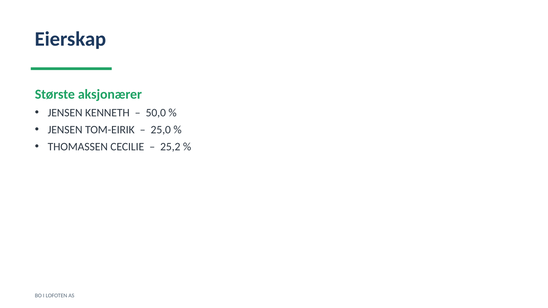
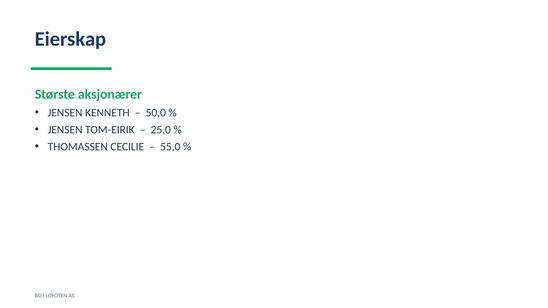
25,2: 25,2 -> 55,0 (170, 147)
